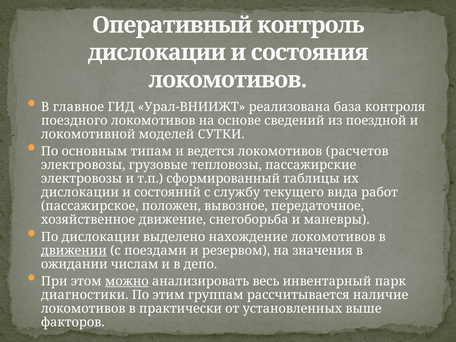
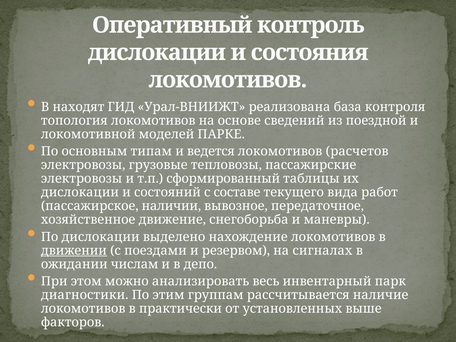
главное: главное -> находят (78, 107)
поездного: поездного -> топология (74, 121)
СУТКИ: СУТКИ -> ПАРКЕ (221, 134)
службу: службу -> составе (237, 192)
положен: положен -> наличии (171, 206)
значения: значения -> сигналах (322, 251)
можно underline: present -> none (127, 281)
